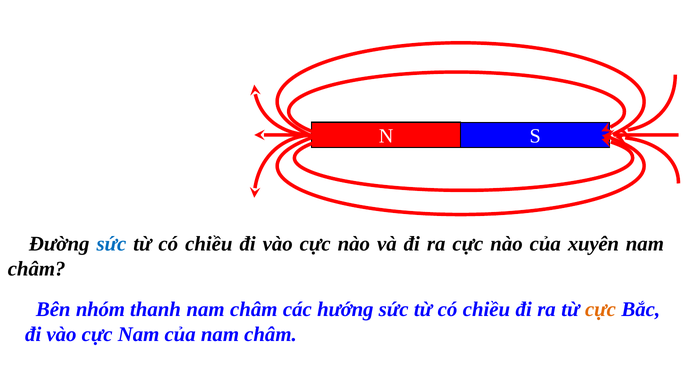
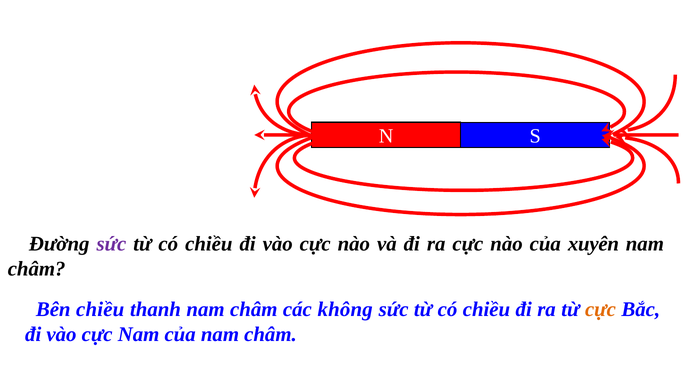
sức colour: blue -> purple (111, 244)
Bên nhóm: nhóm -> chiều (100, 309)
hướng: hướng -> không (345, 309)
